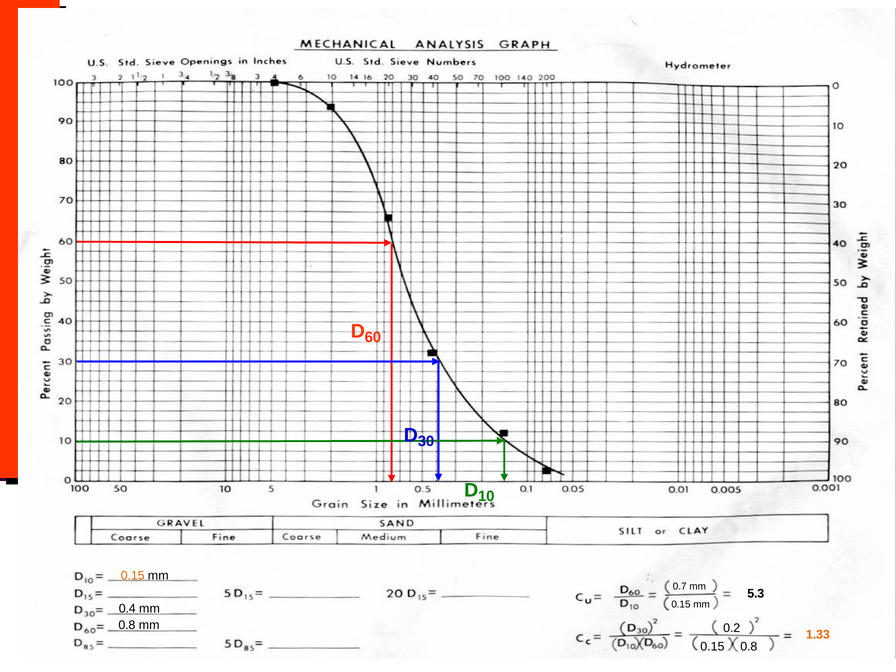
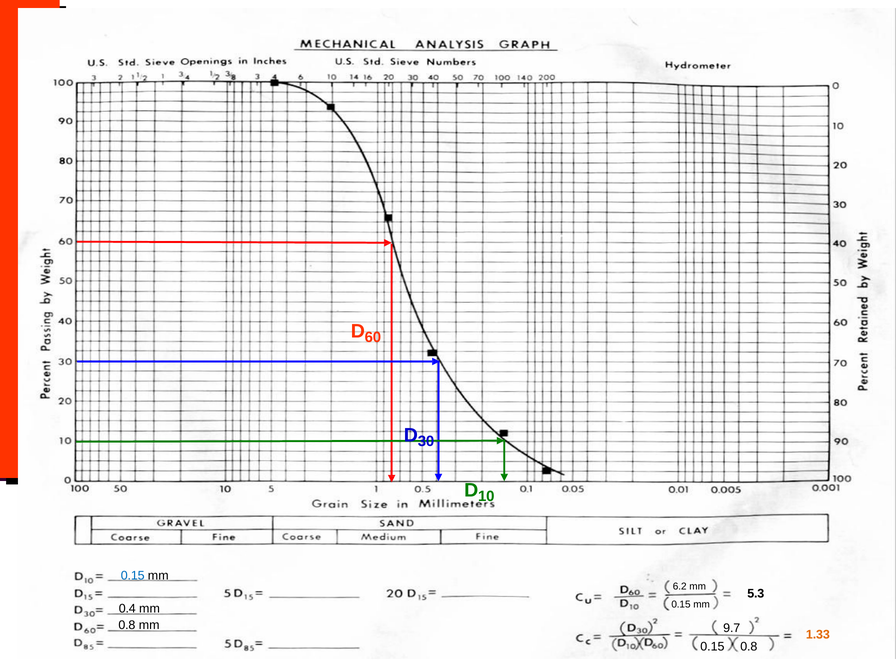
0.15 colour: orange -> blue (133, 576)
0.7: 0.7 -> 6.2 (680, 586)
0.2: 0.2 -> 9.7 (732, 628)
